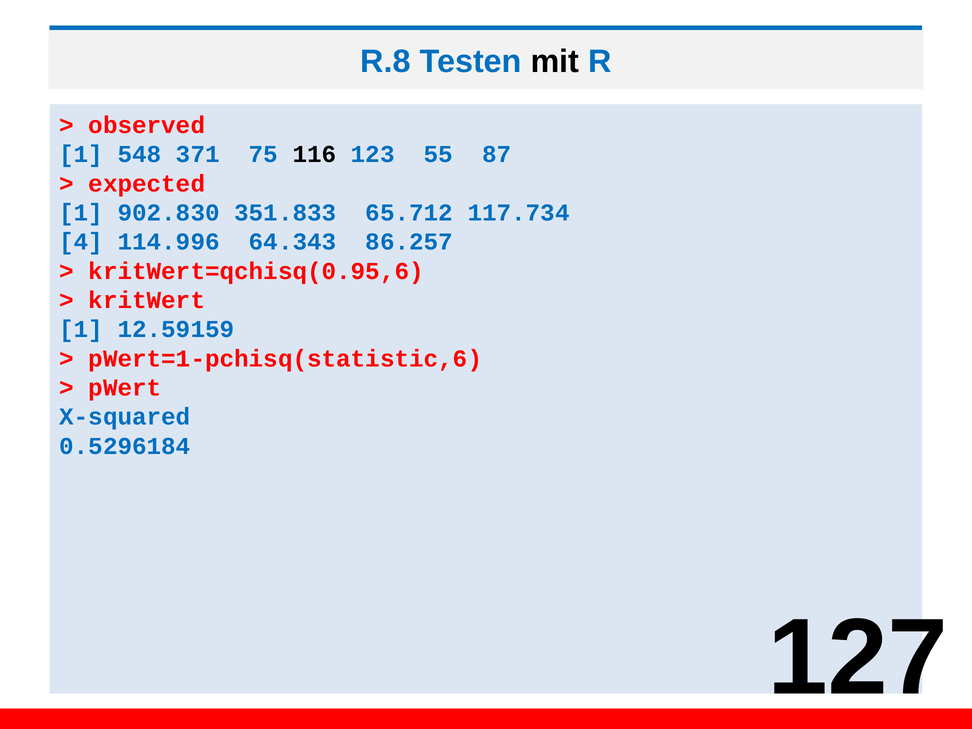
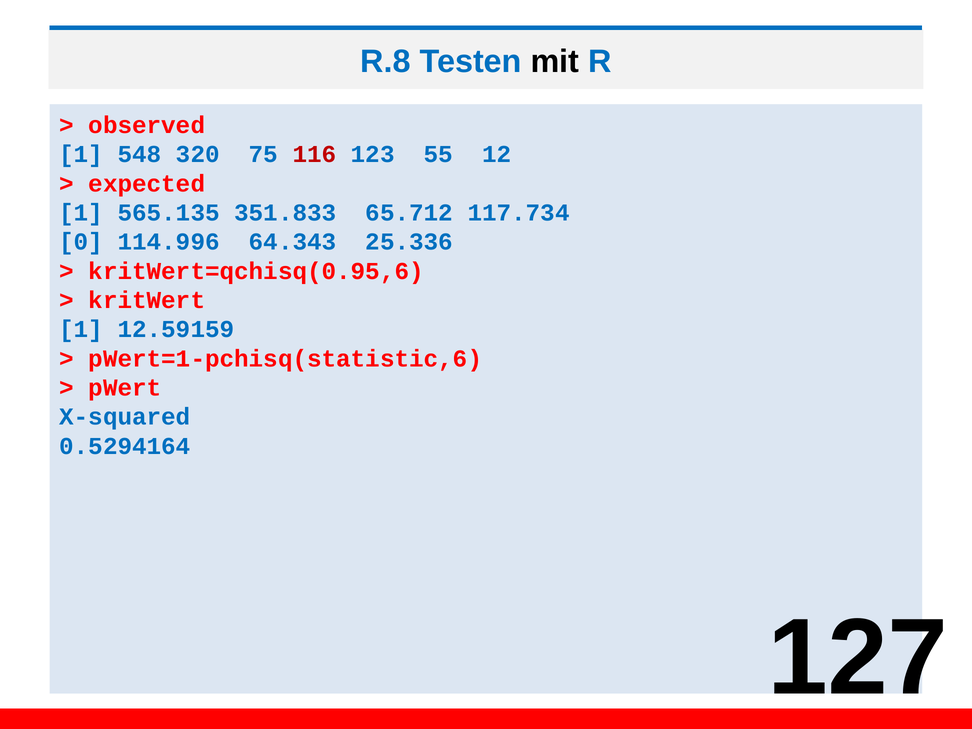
371: 371 -> 320 (198, 154)
116 colour: black -> red (314, 154)
87: 87 -> 12 (497, 154)
902.830: 902.830 -> 565.135 (169, 213)
4: 4 -> 0 (81, 242)
86.257: 86.257 -> 25.336 (409, 242)
0.5296184: 0.5296184 -> 0.5294164 (125, 446)
